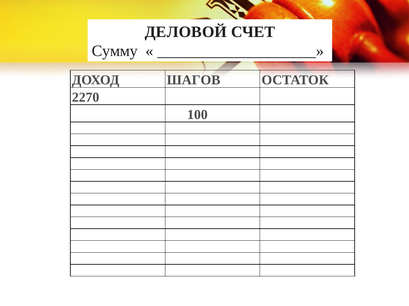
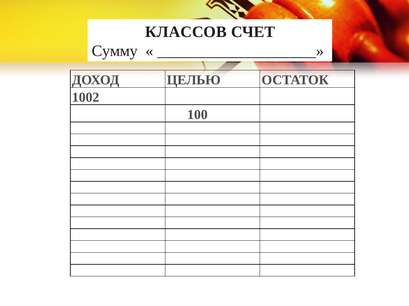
ДЕЛОВОЙ: ДЕЛОВОЙ -> КЛАССОВ (186, 32)
ШАГОВ: ШАГОВ -> ЦЕЛЬЮ (194, 80)
2270: 2270 -> 1002 (86, 98)
